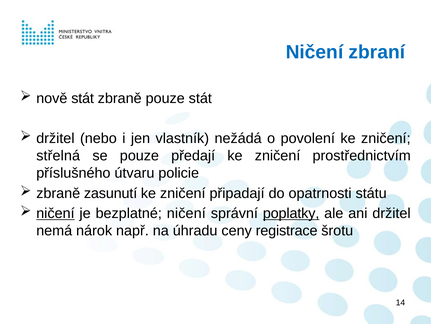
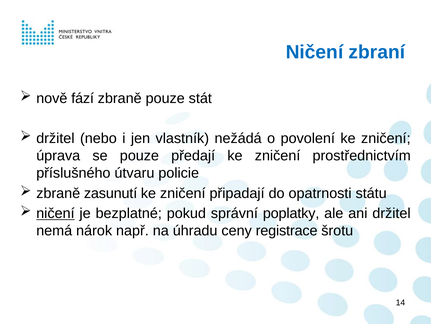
nově stát: stát -> fází (83, 98)
střelná: střelná -> úprava (58, 155)
bezplatné ničení: ničení -> pokud (186, 213)
poplatky underline: present -> none (291, 213)
